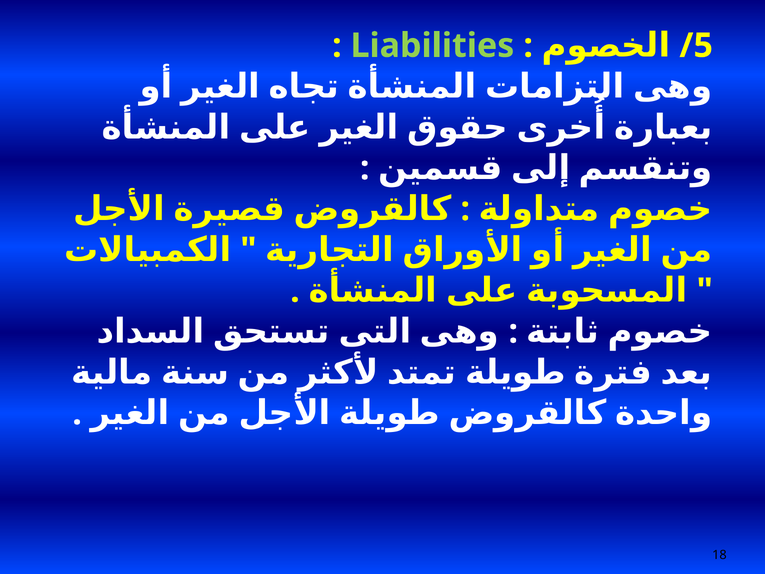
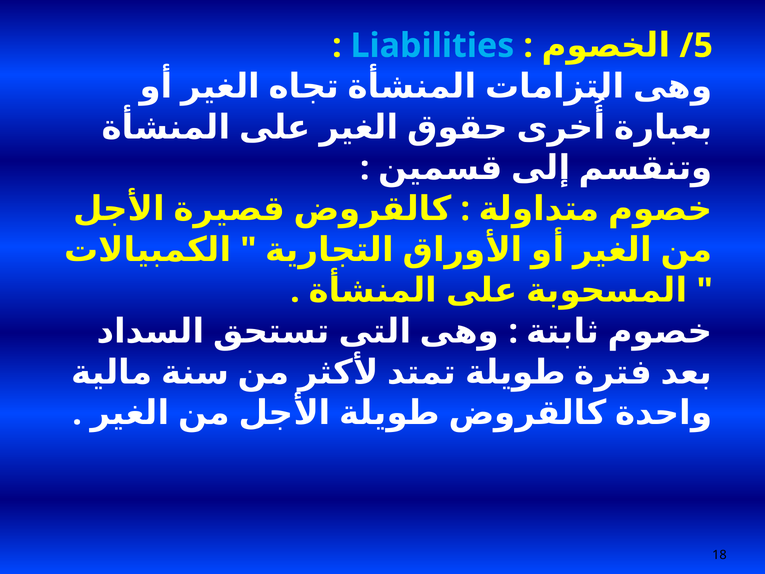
Liabilities colour: light green -> light blue (432, 46)
